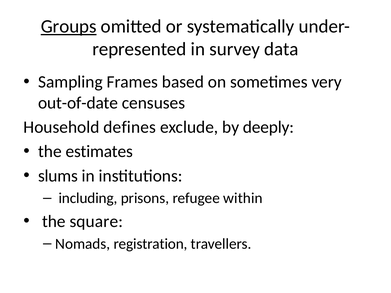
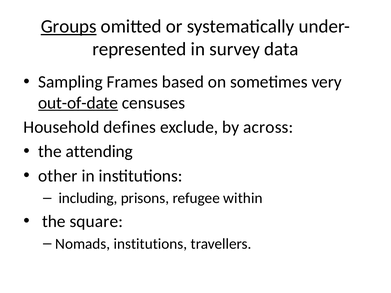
out-of-date underline: none -> present (78, 103)
deeply: deeply -> across (268, 127)
estimates: estimates -> attending (99, 152)
slums: slums -> other (58, 176)
Nomads registration: registration -> institutions (150, 244)
